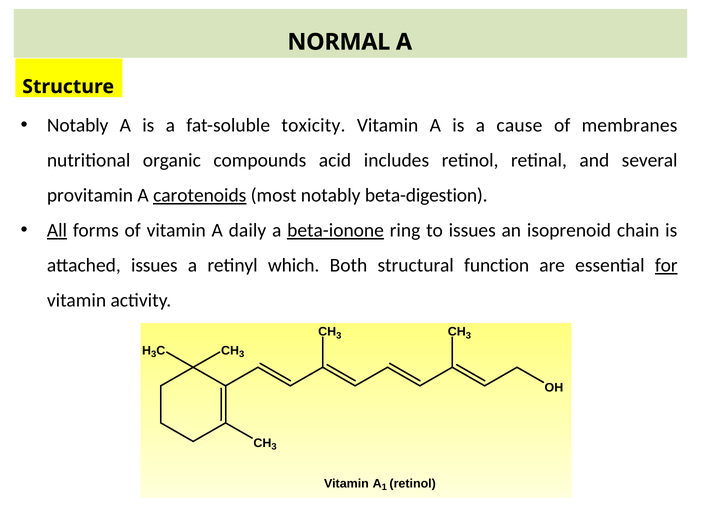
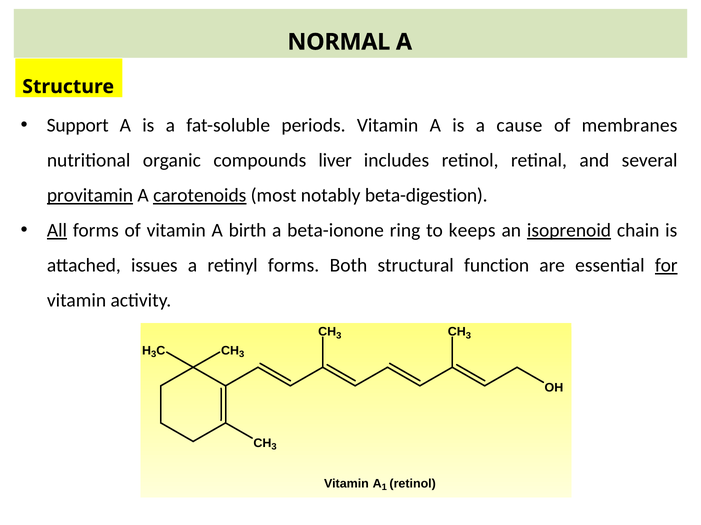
Notably: Notably -> Support (78, 126)
toxicity: toxicity -> periods (314, 126)
acid: acid -> liver (335, 161)
provitamin underline: none -> present (90, 196)
daily: daily -> birth (248, 231)
beta-ionone underline: present -> none (336, 231)
to issues: issues -> keeps (472, 231)
isoprenoid underline: none -> present (569, 231)
retinyl which: which -> forms (294, 266)
